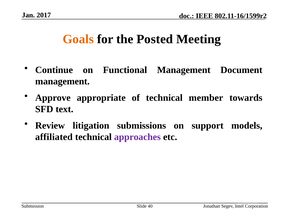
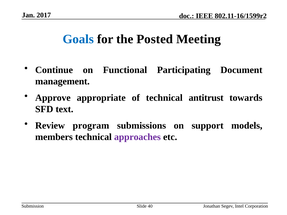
Goals colour: orange -> blue (78, 39)
Functional Management: Management -> Participating (184, 70)
member: member -> antitrust (206, 98)
litigation: litigation -> program (91, 126)
affiliated: affiliated -> members (54, 137)
